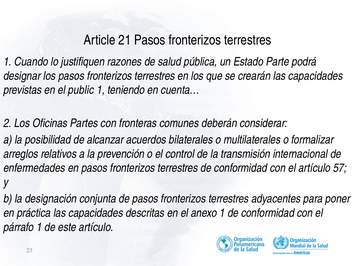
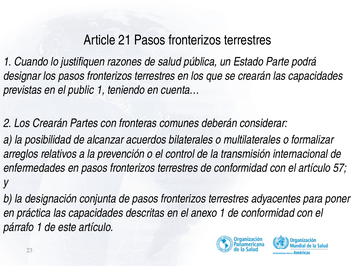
Los Oficinas: Oficinas -> Crearán (50, 123)
